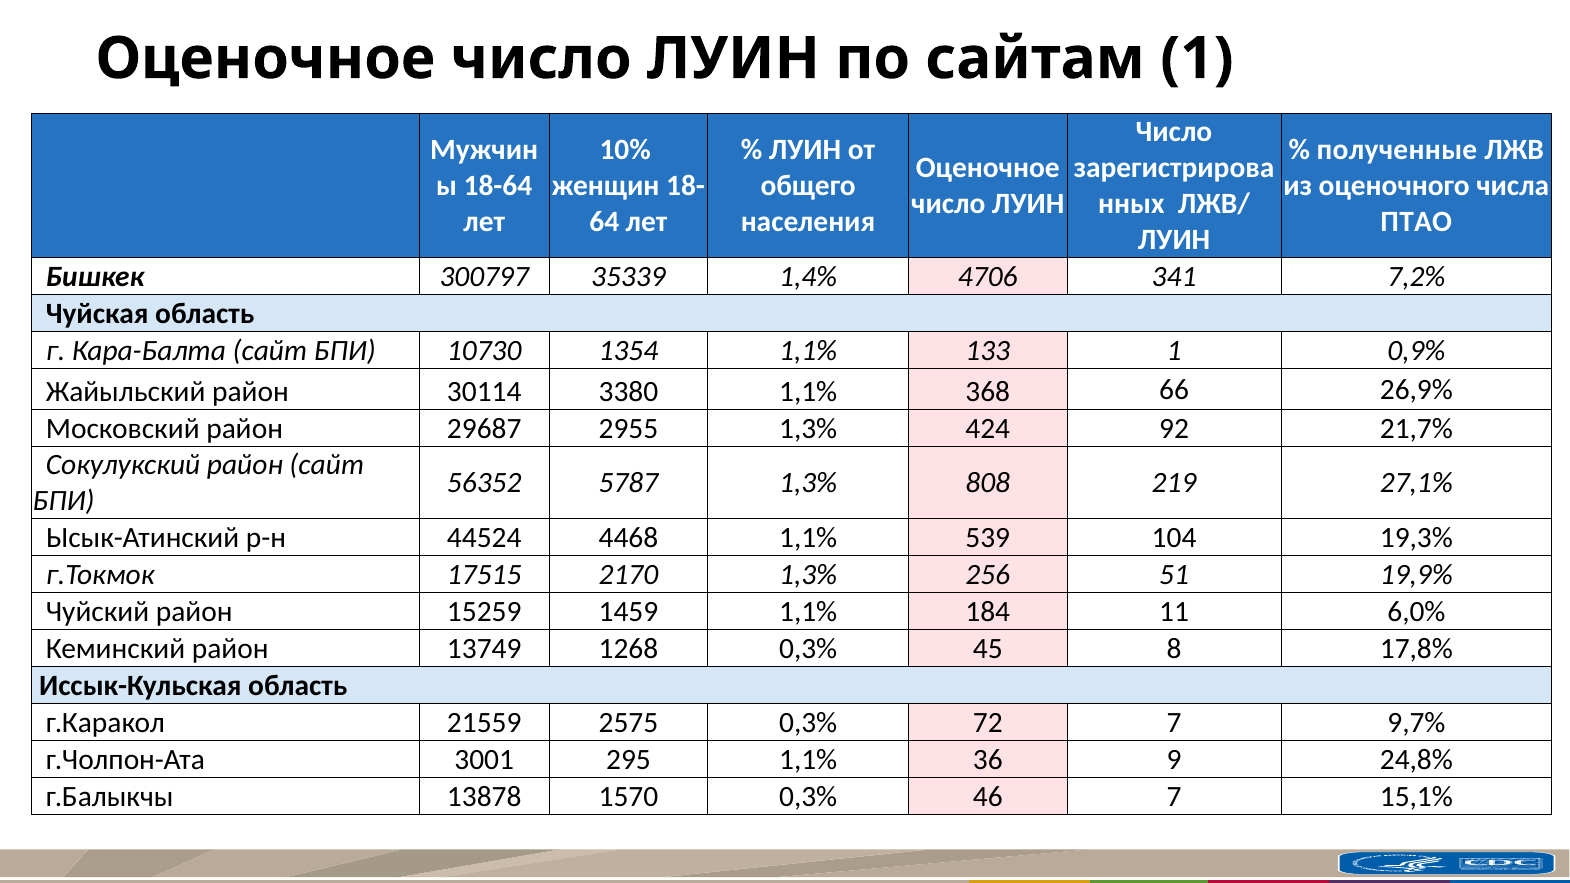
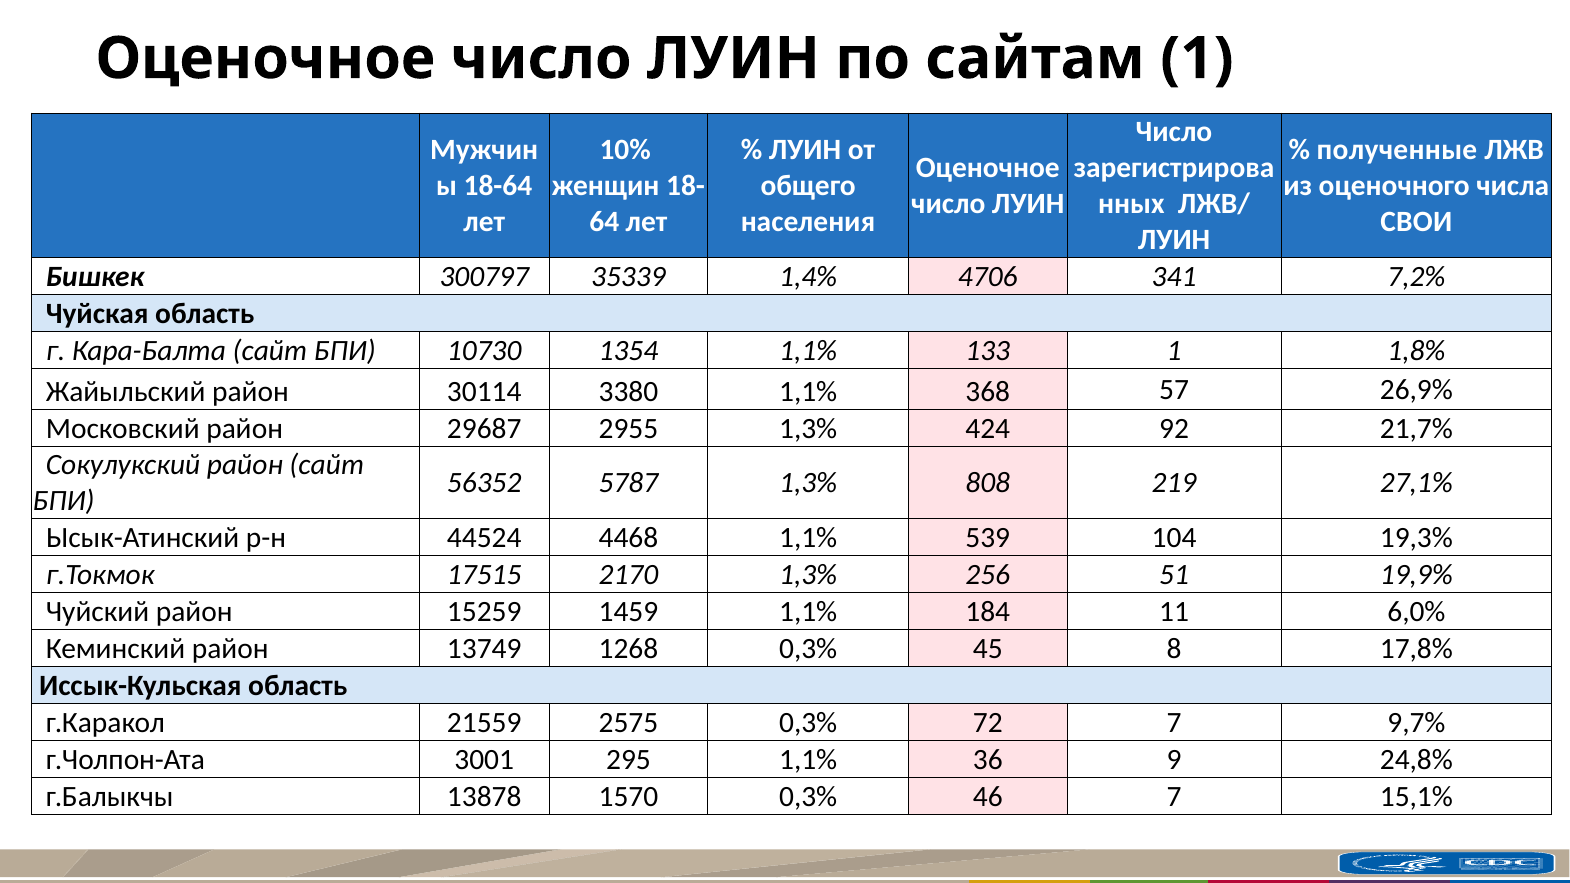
ПТАО: ПТАО -> СВОИ (1416, 222)
0,9%: 0,9% -> 1,8% (1416, 351)
66: 66 -> 57 (1174, 390)
